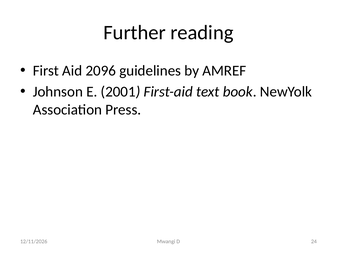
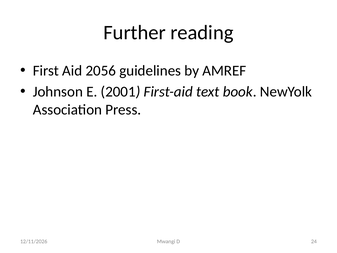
2096: 2096 -> 2056 (101, 71)
